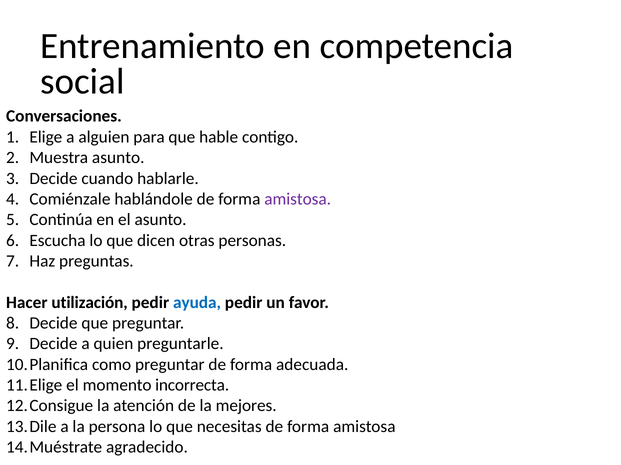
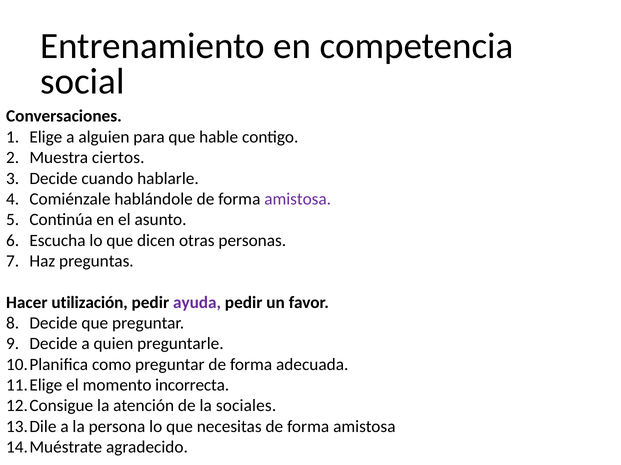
Muestra asunto: asunto -> ciertos (118, 158)
ayuda colour: blue -> purple (197, 303)
mejores: mejores -> sociales (246, 406)
